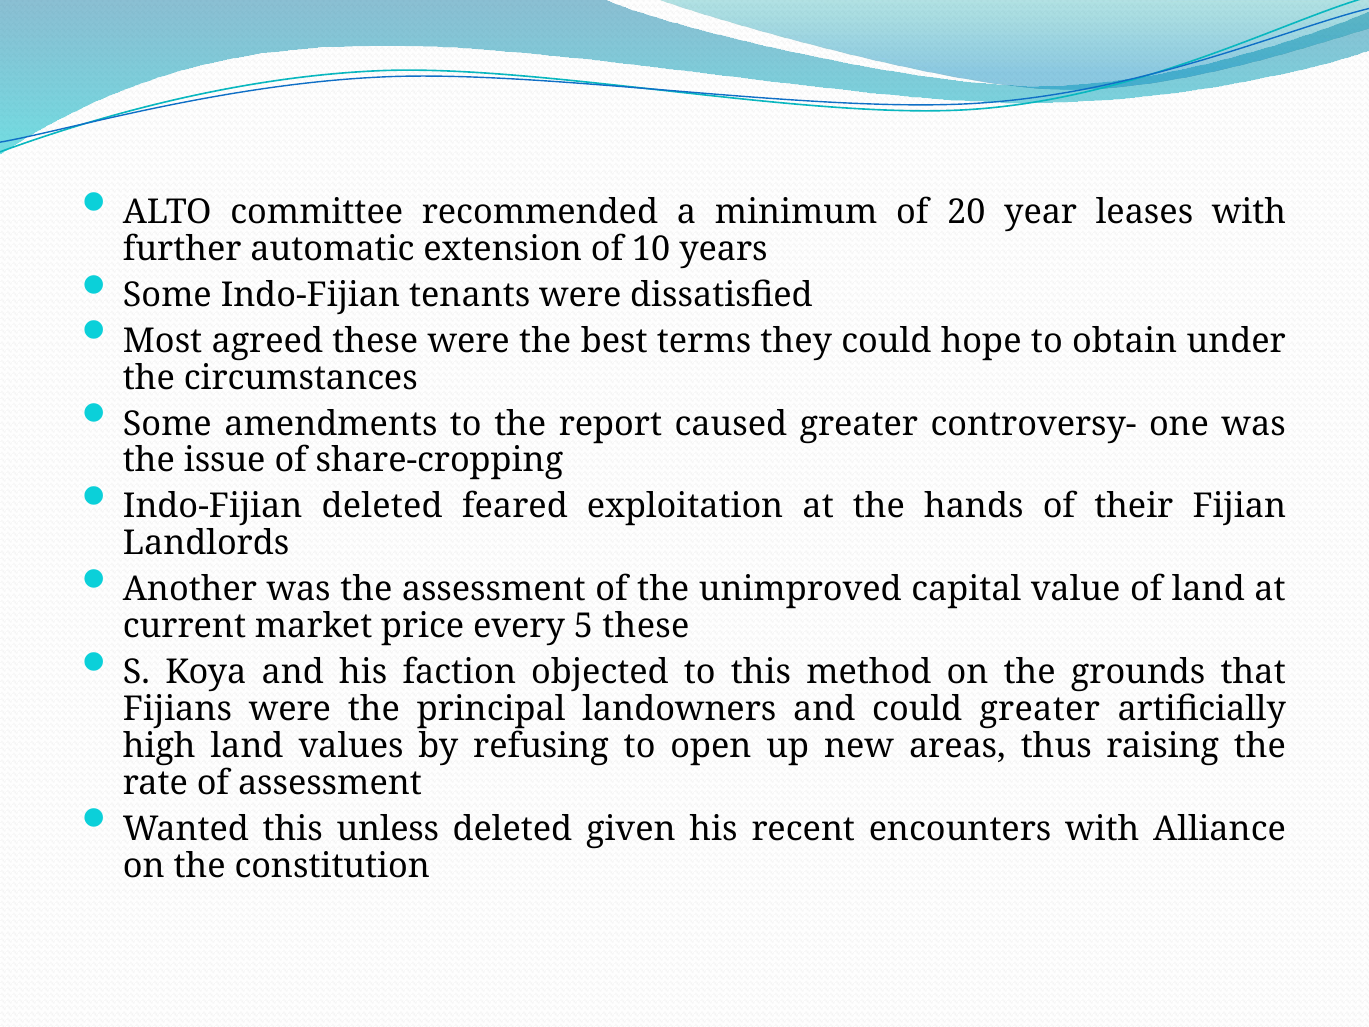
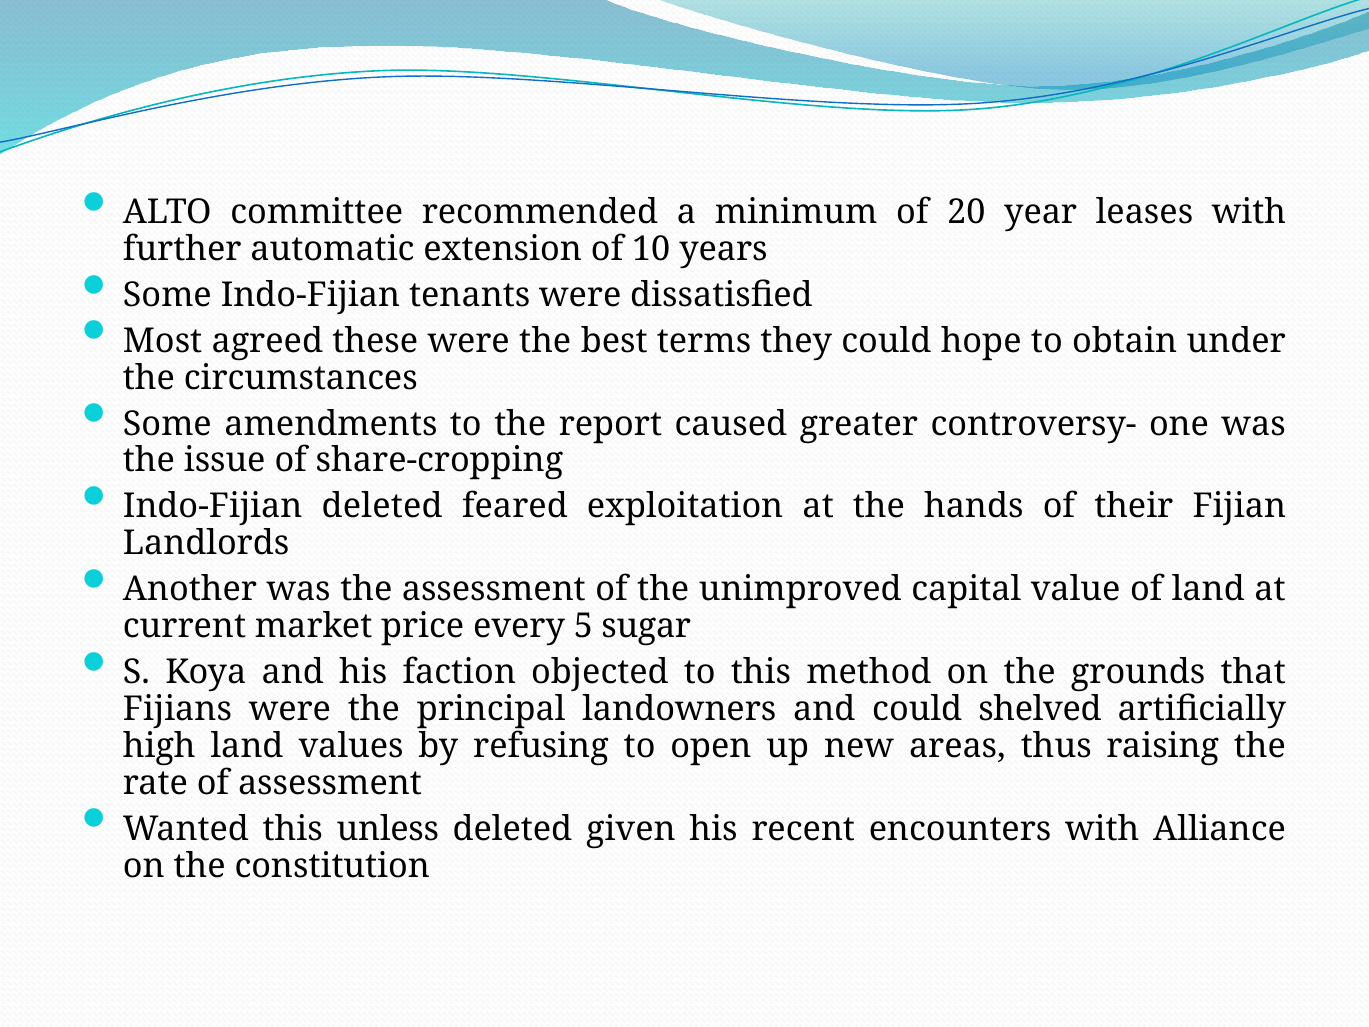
5 these: these -> sugar (646, 626)
could greater: greater -> shelved (1040, 709)
